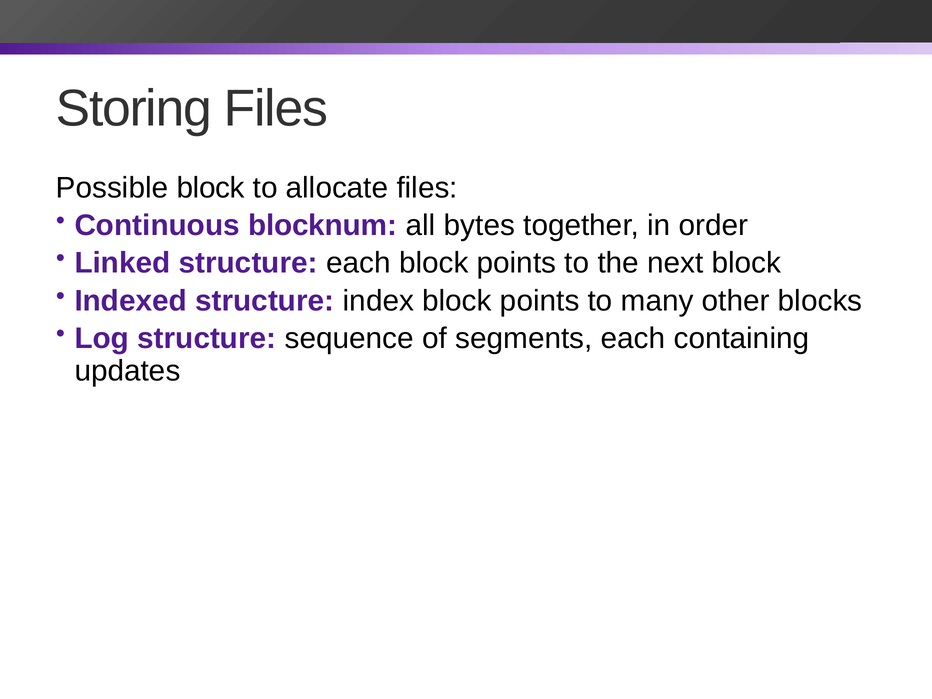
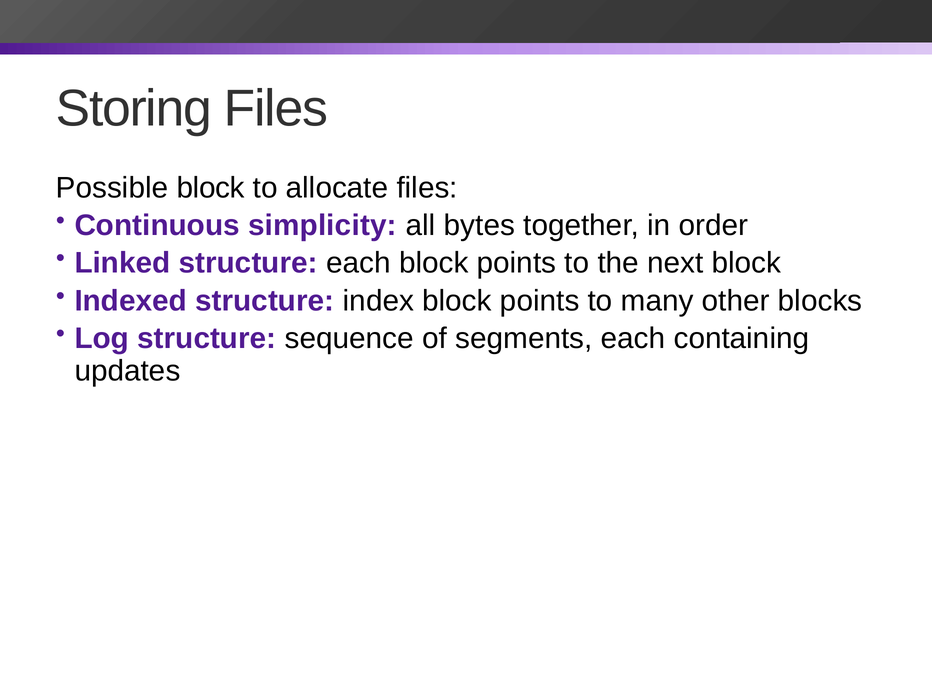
blocknum: blocknum -> simplicity (322, 225)
